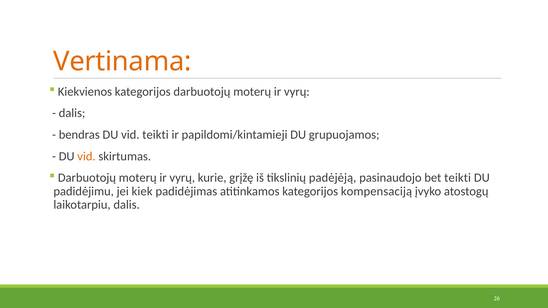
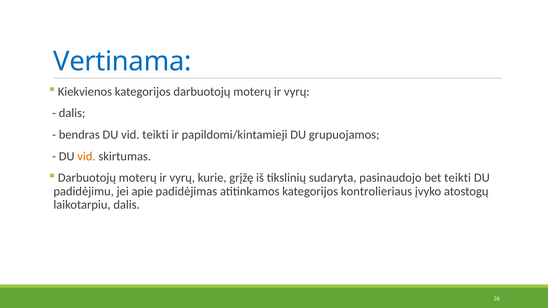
Vertinama colour: orange -> blue (122, 61)
padėjėją: padėjėją -> sudaryta (333, 178)
kiek: kiek -> apie (142, 191)
kompensaciją: kompensaciją -> kontrolieriaus (377, 191)
